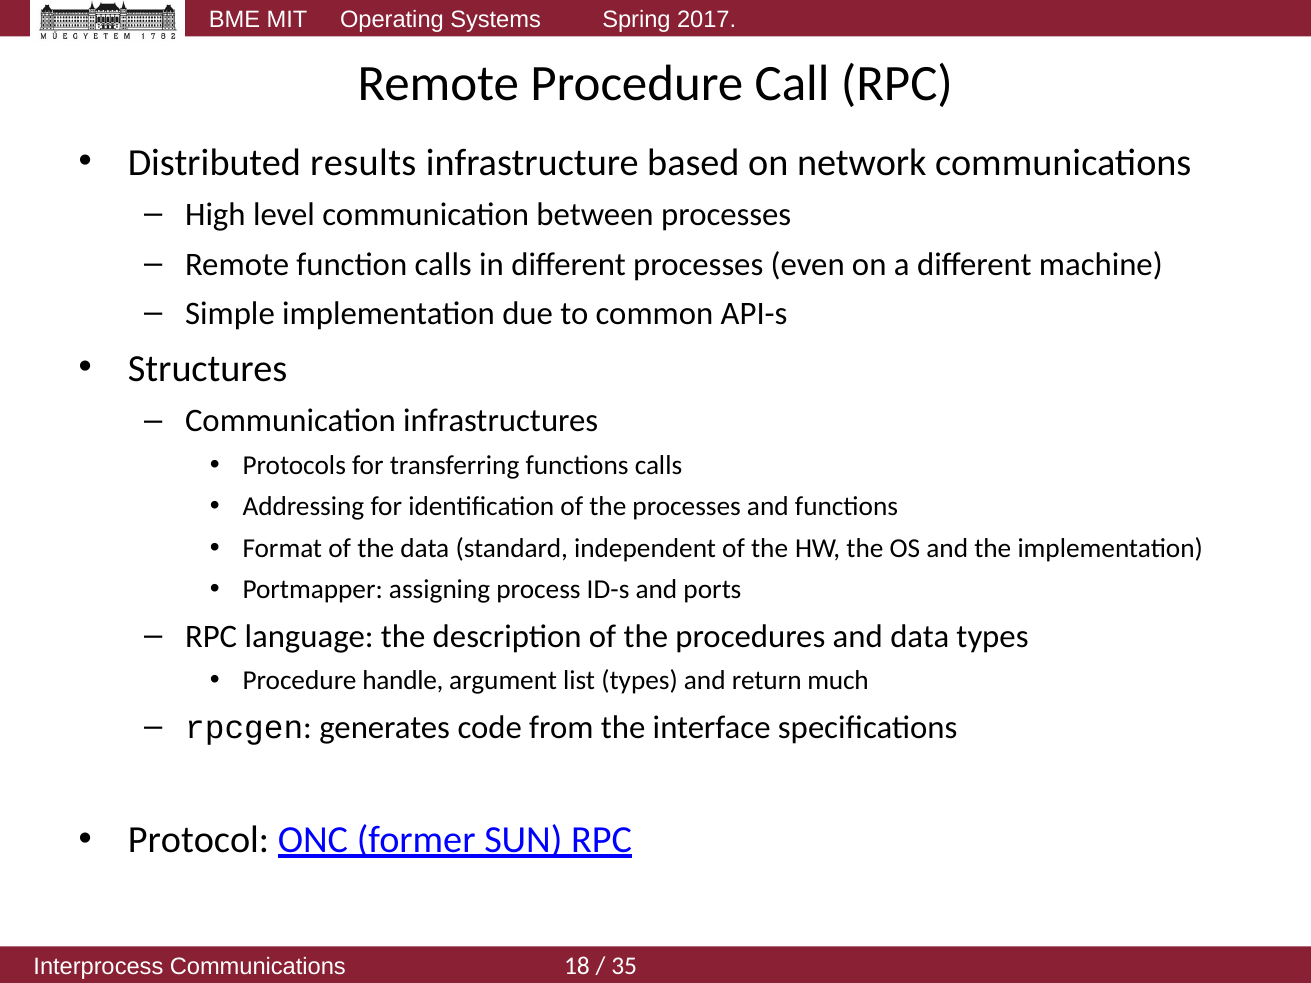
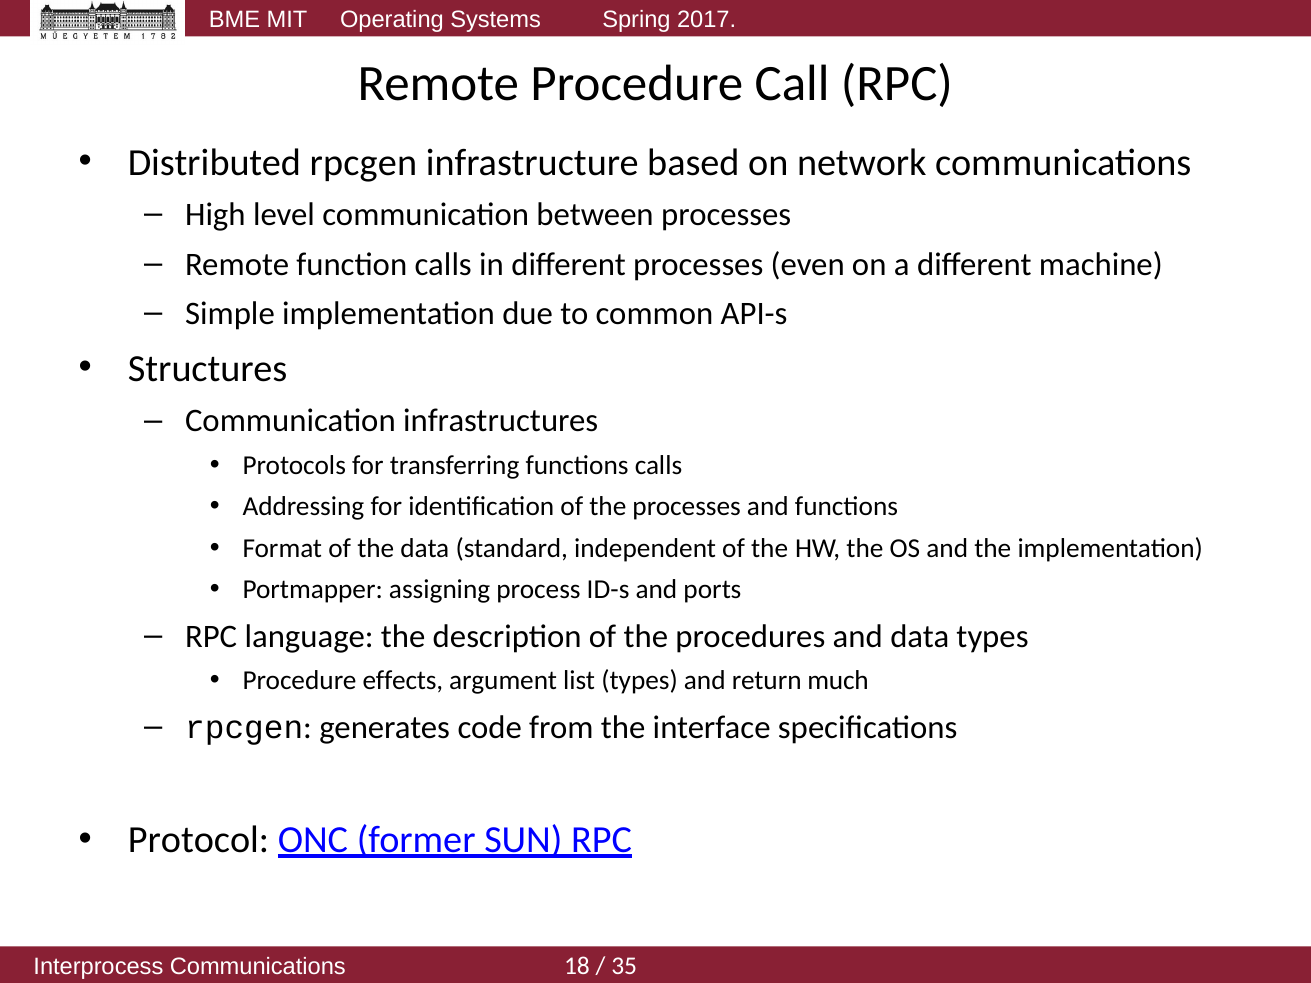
Distributed results: results -> rpcgen (363, 162)
handle: handle -> effects (403, 681)
